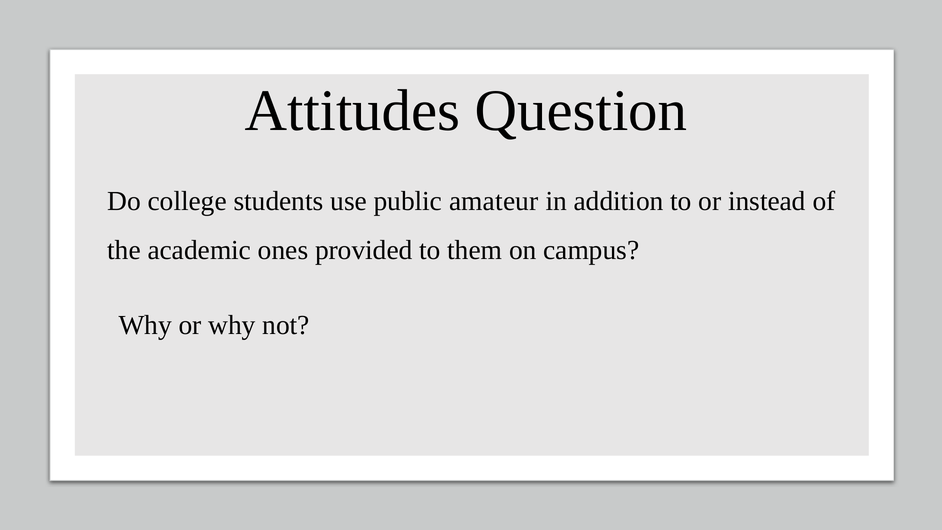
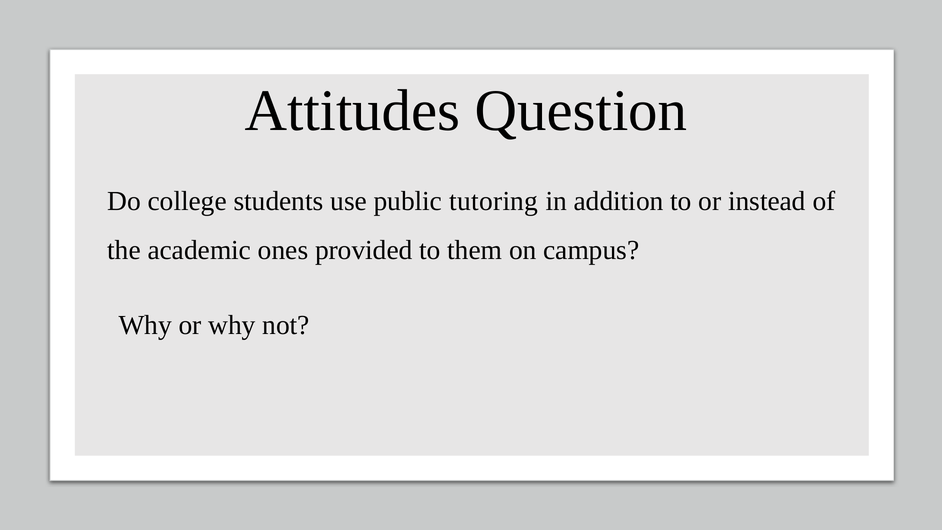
amateur: amateur -> tutoring (494, 201)
